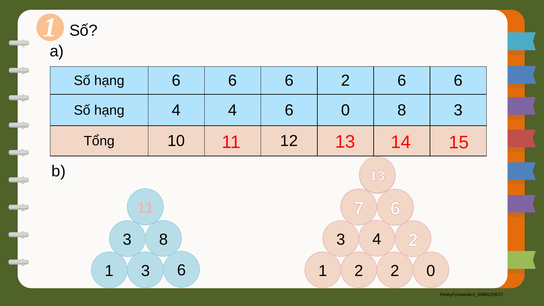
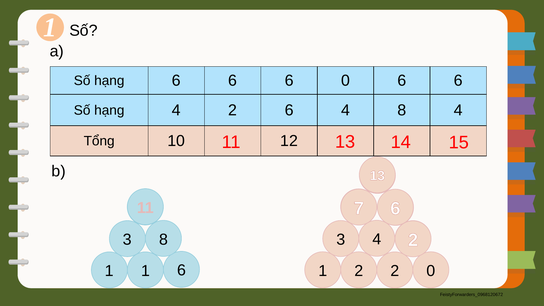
6 2: 2 -> 0 (346, 81)
4 4: 4 -> 2 (233, 110)
6 0: 0 -> 4 (346, 110)
8 3: 3 -> 4 (458, 110)
1 3: 3 -> 1 (145, 271)
